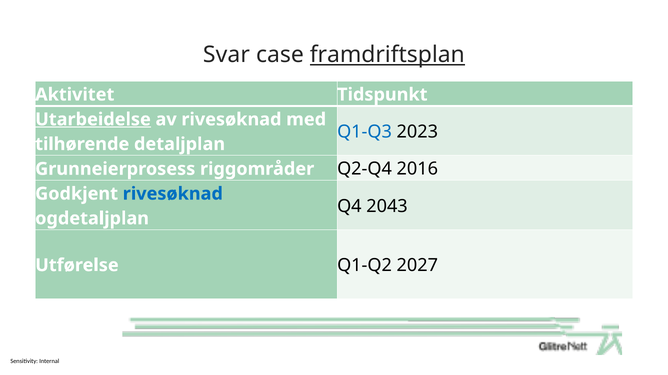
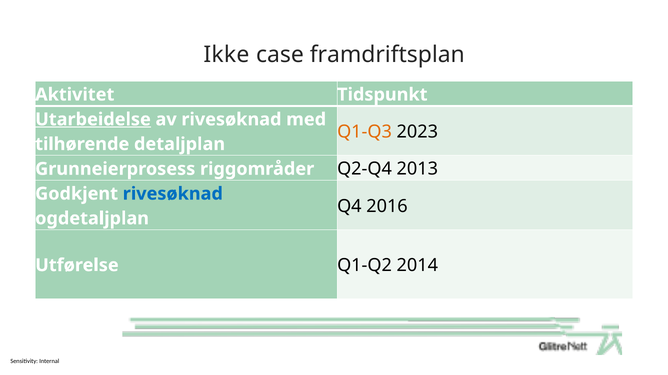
Svar: Svar -> Ikke (226, 55)
framdriftsplan underline: present -> none (387, 55)
Q1-Q3 colour: blue -> orange (365, 132)
2016: 2016 -> 2013 (417, 169)
2043: 2043 -> 2016 (387, 206)
2027: 2027 -> 2014 (417, 266)
